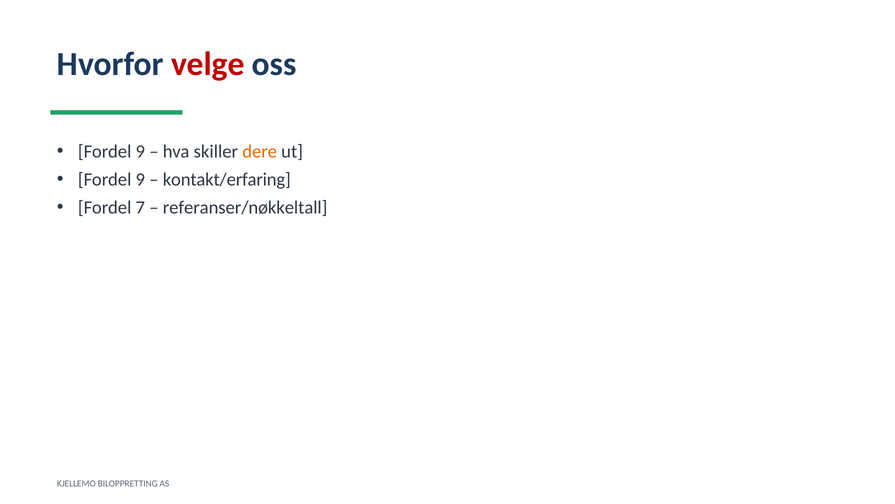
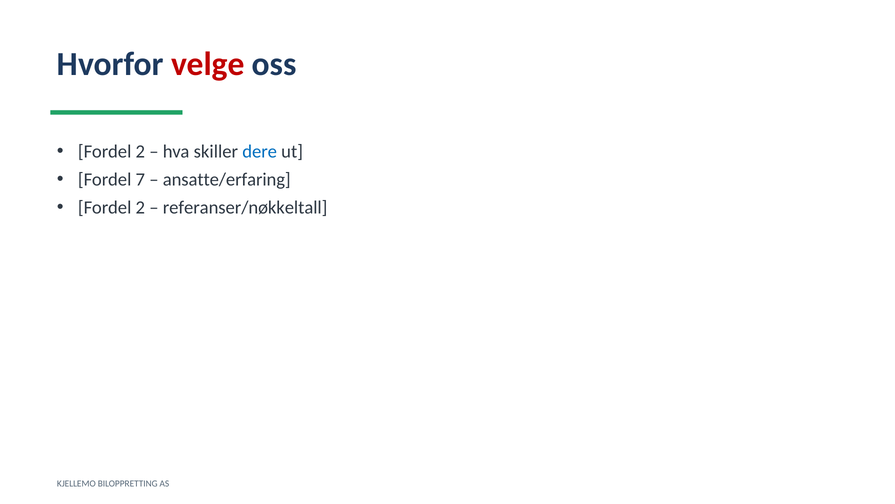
9: 9 -> 2 (140, 152)
dere colour: orange -> blue (260, 152)
9: 9 -> 7 (140, 180)
kontakt/erfaring: kontakt/erfaring -> ansatte/erfaring (227, 180)
7: 7 -> 2 (140, 208)
